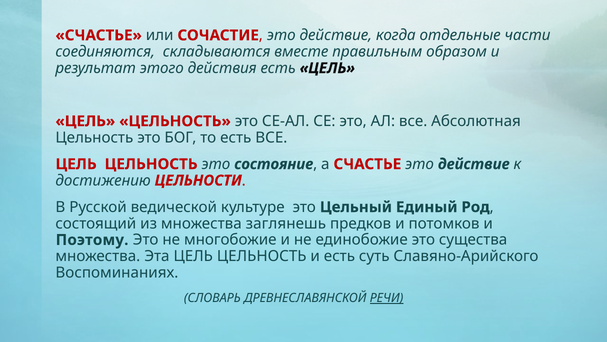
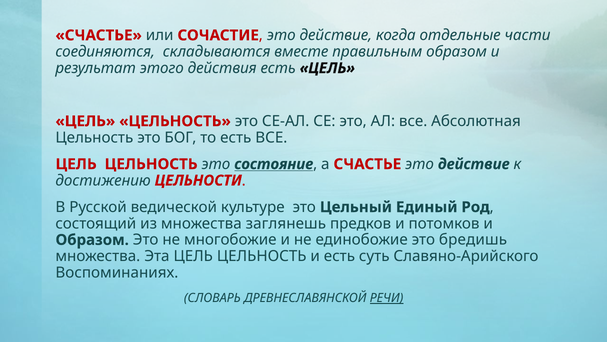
состояние underline: none -> present (274, 164)
Поэтому: Поэтому -> Образом (92, 240)
существа: существа -> бредишь (473, 240)
